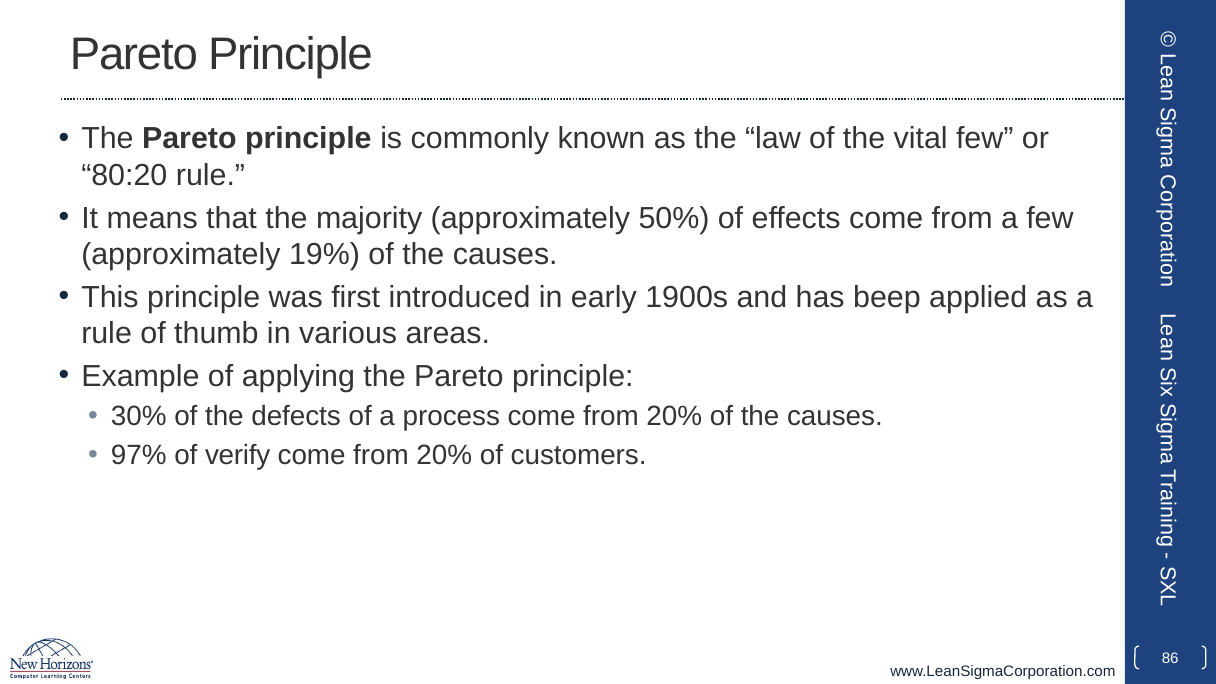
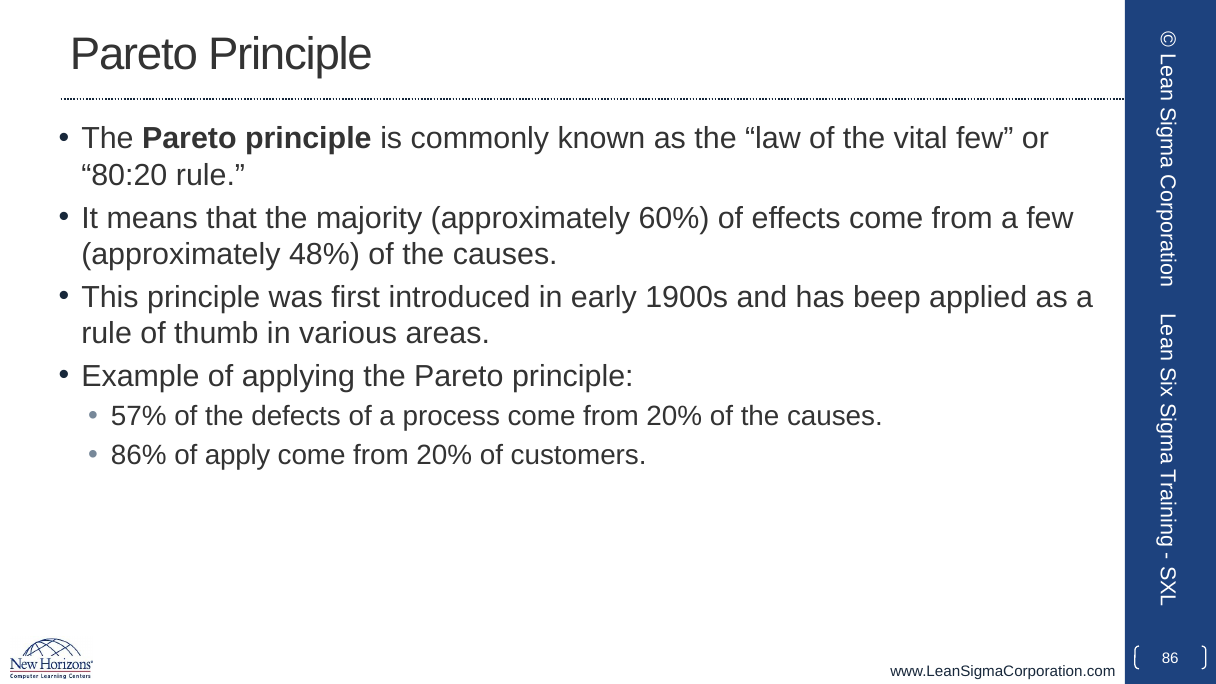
50%: 50% -> 60% (674, 218)
19%: 19% -> 48% (325, 254)
30%: 30% -> 57% (139, 416)
97%: 97% -> 86% (139, 455)
verify: verify -> apply (238, 455)
